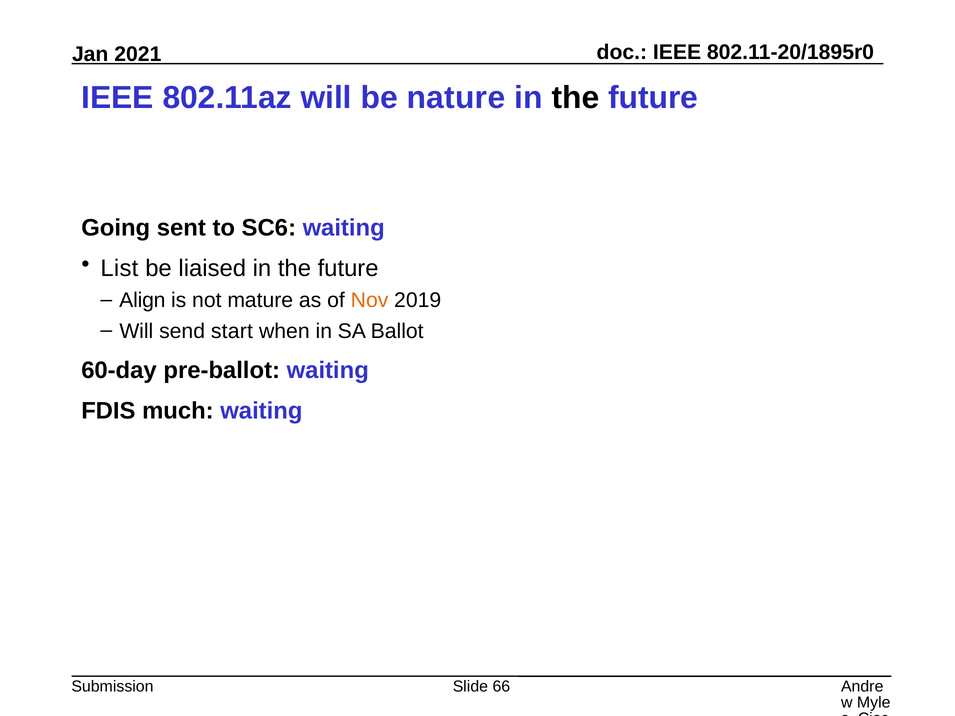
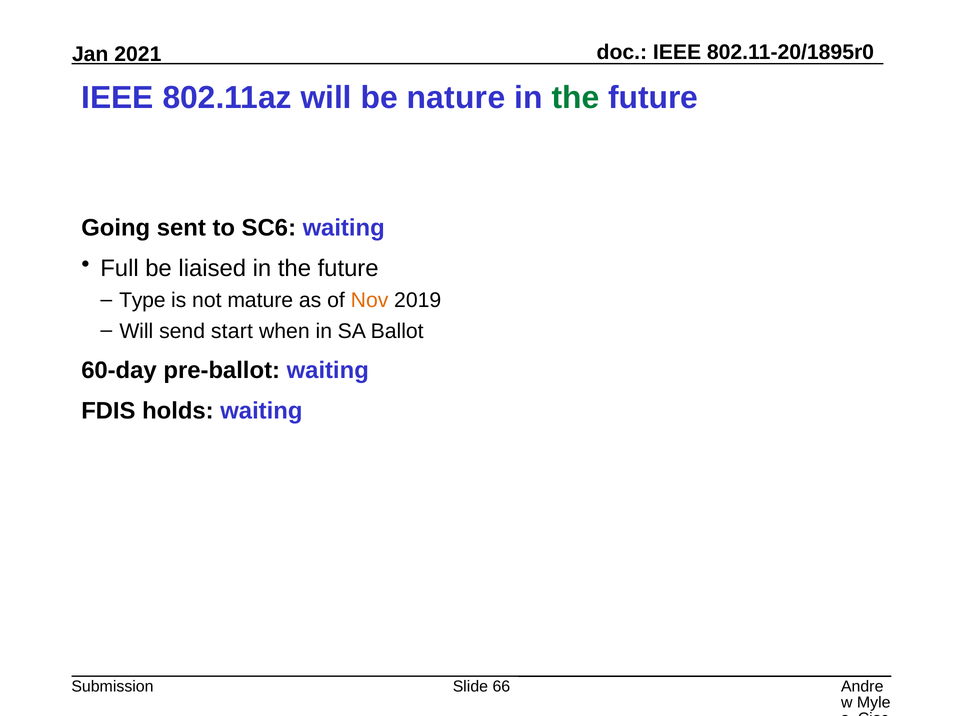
the colour: black -> green (575, 98)
List: List -> Full (120, 268)
Align: Align -> Type (142, 300)
much: much -> holds (178, 411)
